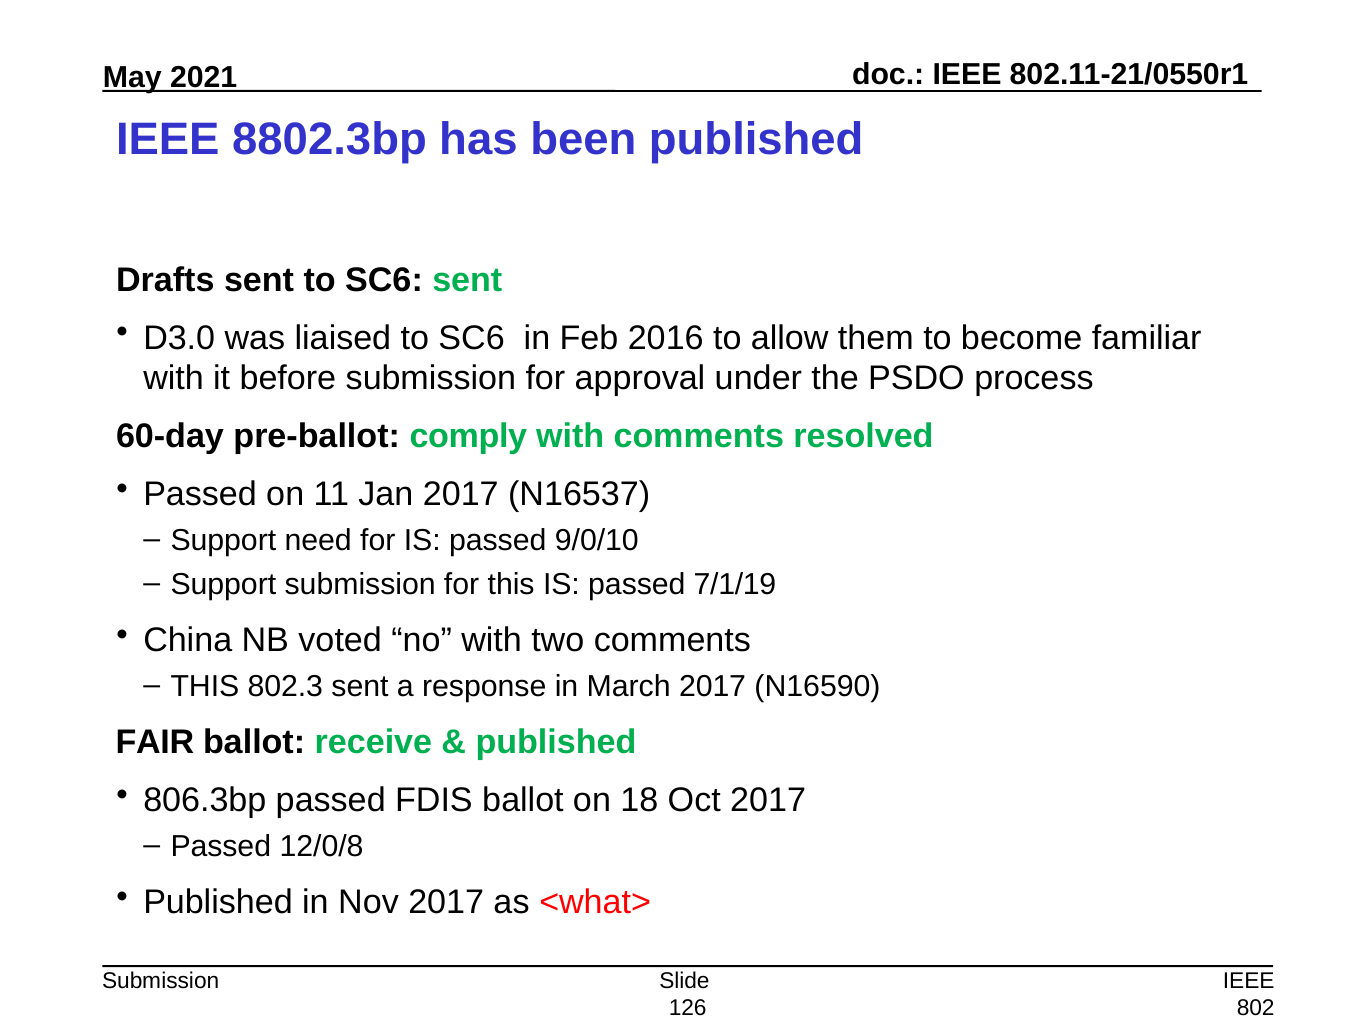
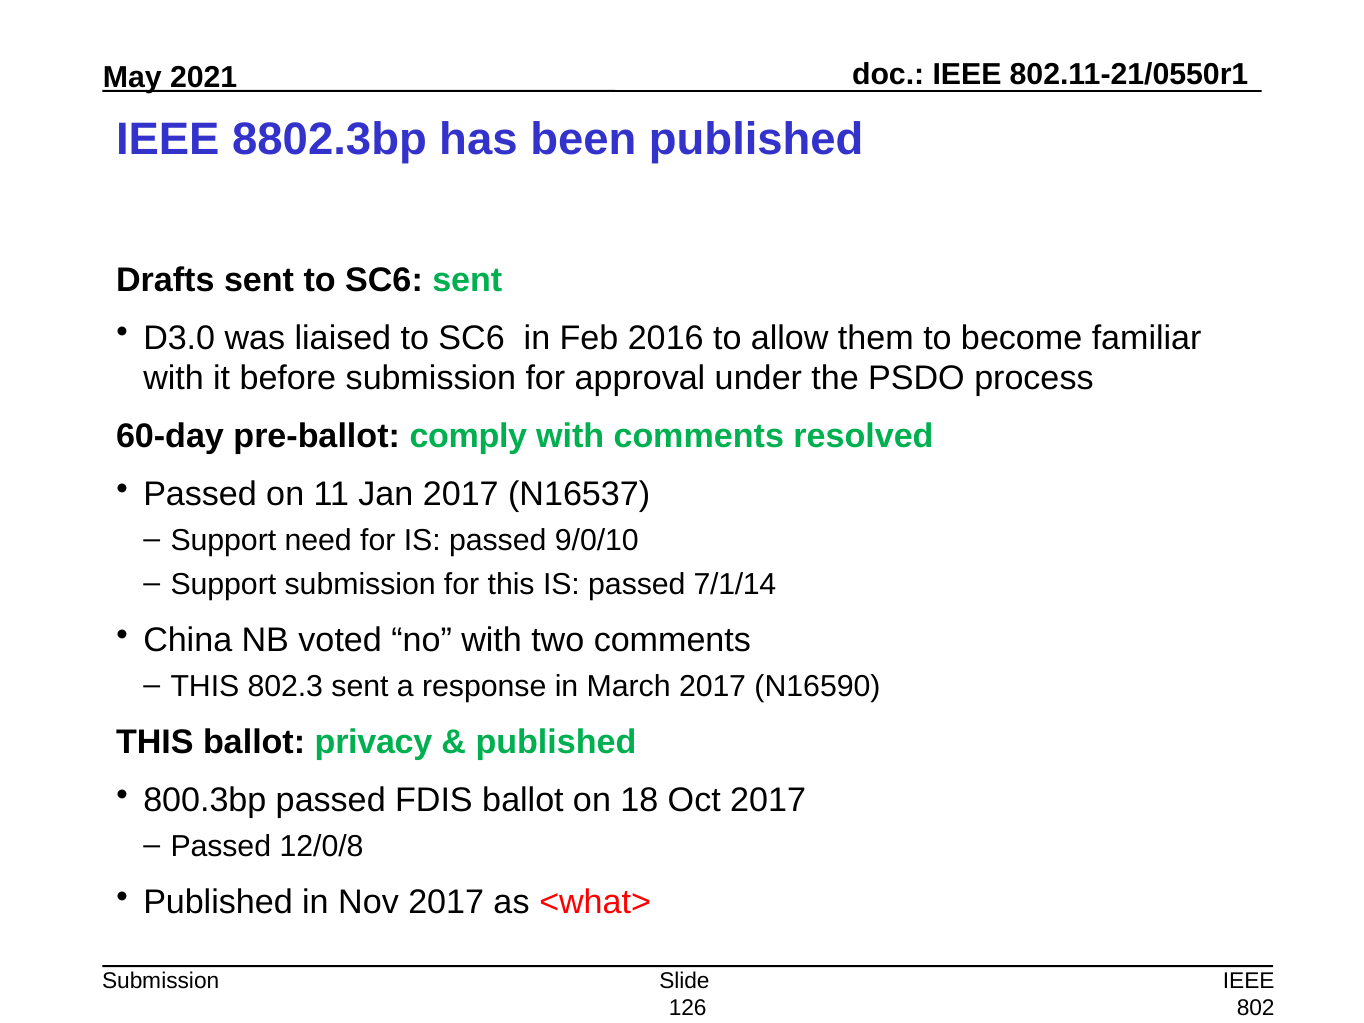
7/1/19: 7/1/19 -> 7/1/14 (735, 585)
FAIR: FAIR -> THIS (155, 742)
receive: receive -> privacy (374, 742)
806.3bp: 806.3bp -> 800.3bp (205, 800)
